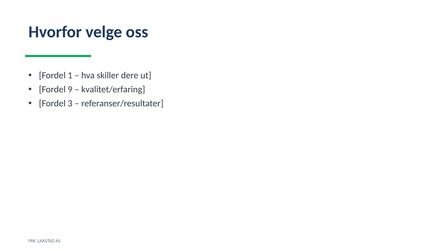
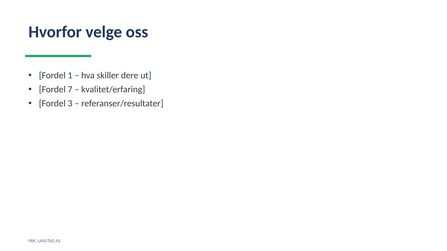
9: 9 -> 7 (70, 90)
